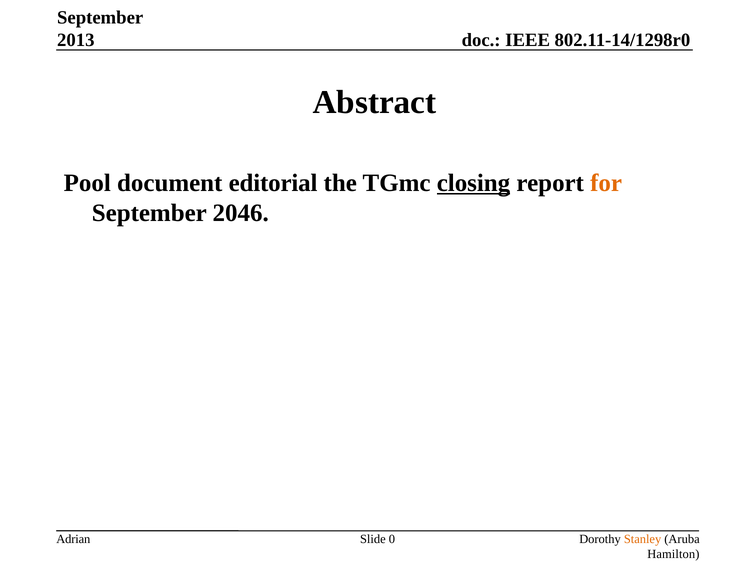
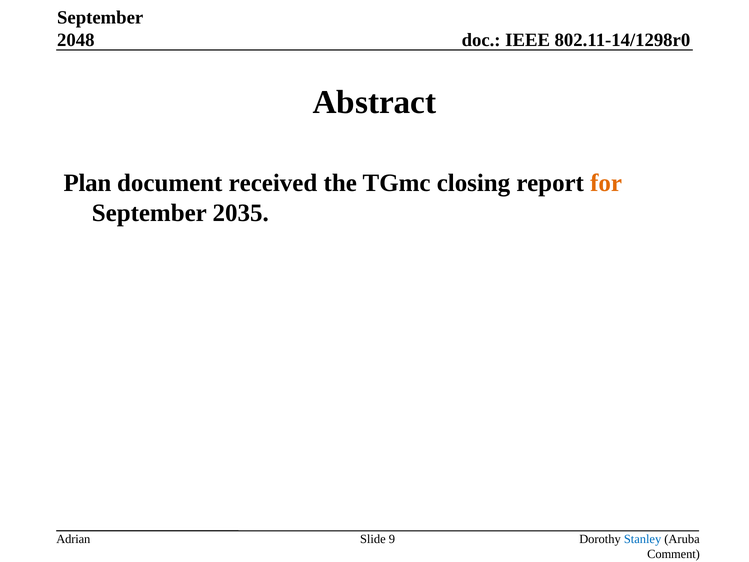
2013: 2013 -> 2048 (76, 40)
Pool: Pool -> Plan (87, 183)
editorial: editorial -> received (273, 183)
closing underline: present -> none (474, 183)
2046: 2046 -> 2035 (241, 213)
0: 0 -> 9 (392, 539)
Stanley colour: orange -> blue (643, 539)
Hamilton: Hamilton -> Comment (673, 554)
